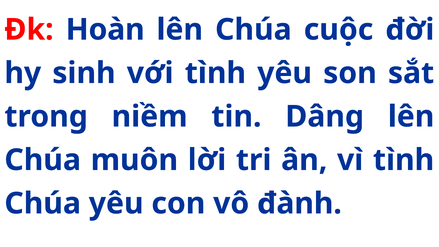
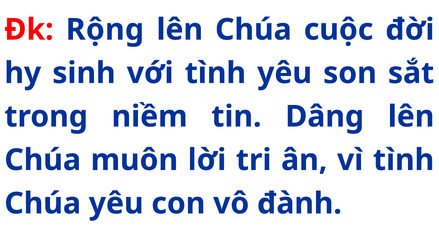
Hoàn: Hoàn -> Rộng (105, 30)
